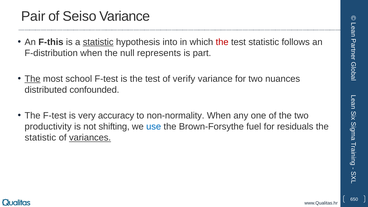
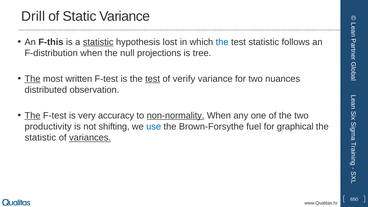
Pair: Pair -> Drill (33, 16)
Seiso: Seiso -> Static (80, 16)
into: into -> lost (170, 42)
the colour: red -> blue (222, 42)
represents: represents -> projections (159, 53)
part: part -> tree (202, 53)
school: school -> written (79, 79)
test underline: none -> present (153, 79)
confounded: confounded -> observation (94, 90)
The underline: none -> present (33, 116)
non-normality underline: none -> present (176, 116)
residuals: residuals -> graphical (295, 127)
